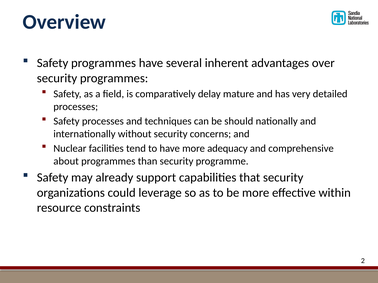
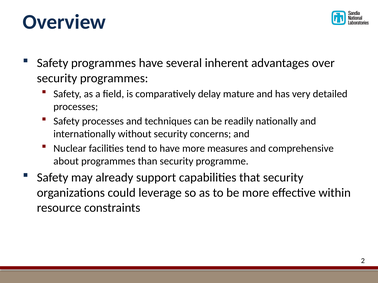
should: should -> readily (239, 121)
adequacy: adequacy -> measures (227, 149)
